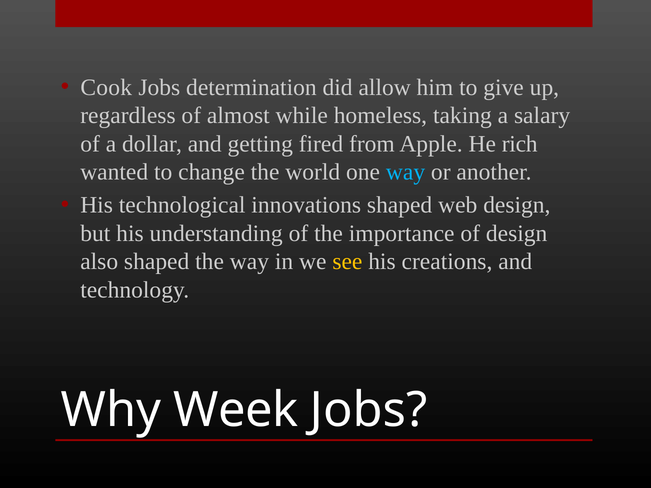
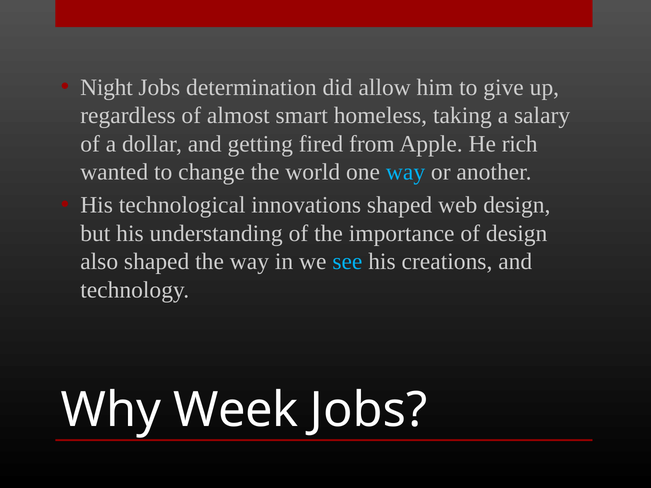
Cook: Cook -> Night (106, 88)
while: while -> smart (302, 116)
see colour: yellow -> light blue (347, 262)
